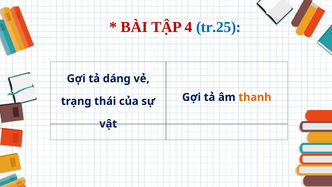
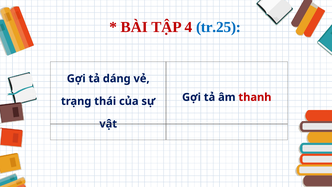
thanh colour: orange -> red (255, 97)
